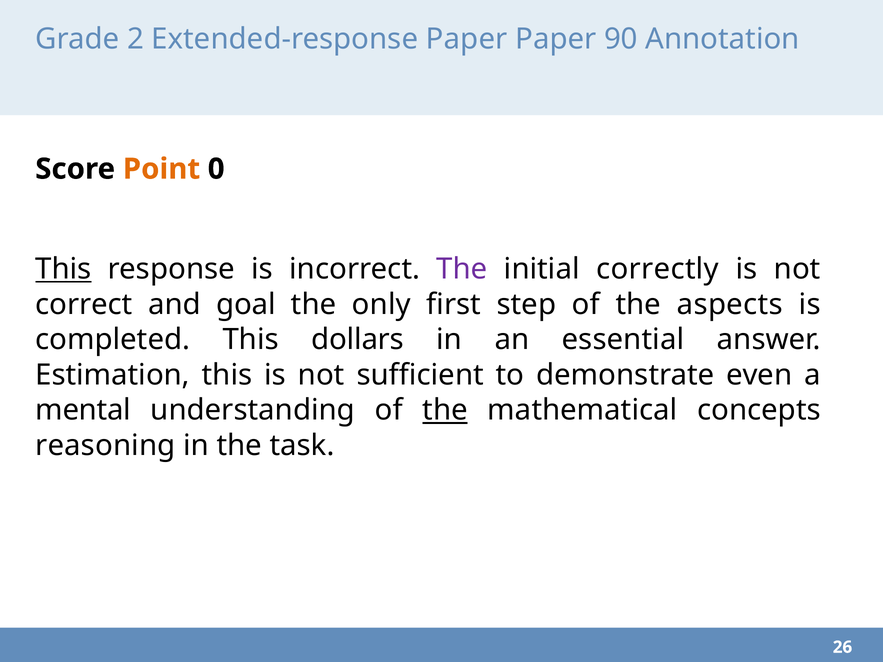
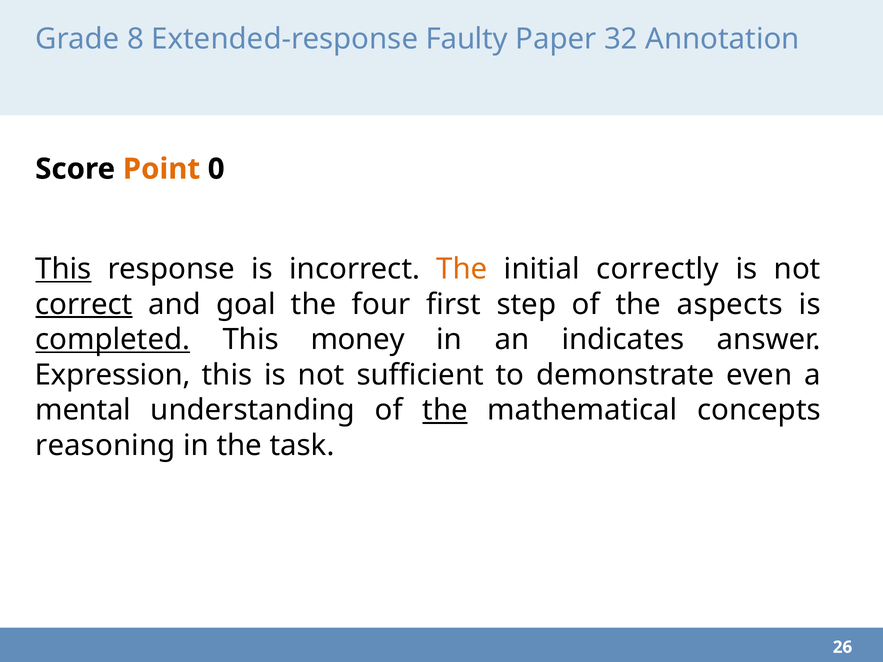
2: 2 -> 8 (135, 39)
Extended-response Paper: Paper -> Faulty (467, 39)
90: 90 -> 32 (621, 39)
The colour: purple -> orange (462, 269)
correct underline: none -> present (84, 304)
only: only -> four (381, 304)
completed underline: none -> present (113, 340)
dollars: dollars -> money (358, 340)
essential: essential -> indicates (623, 340)
Estimation: Estimation -> Expression (113, 375)
